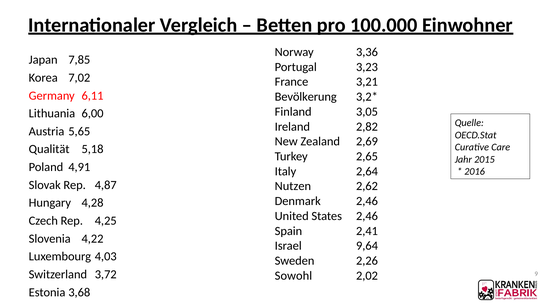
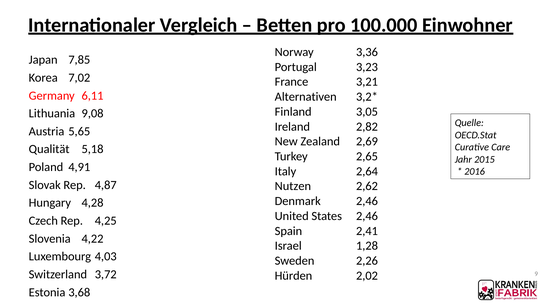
Bevölkerung: Bevölkerung -> Alternativen (306, 97)
6,00: 6,00 -> 9,08 (93, 113)
9,64: 9,64 -> 1,28 (367, 246)
Sowohl: Sowohl -> Hürden (293, 276)
